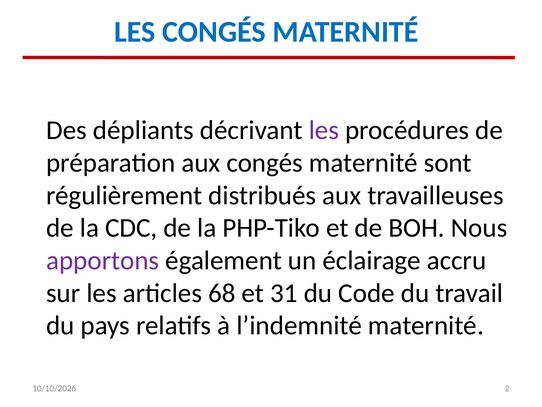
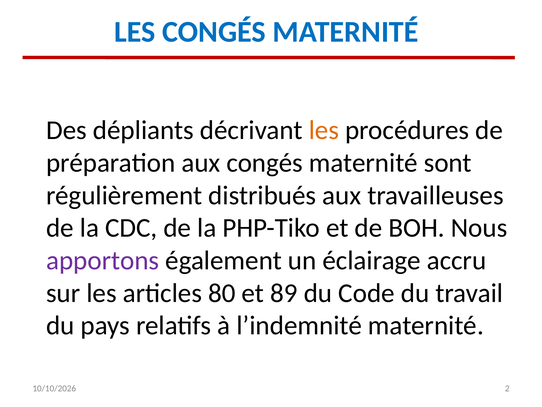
les colour: purple -> orange (324, 130)
68: 68 -> 80 (222, 293)
31: 31 -> 89 (284, 293)
